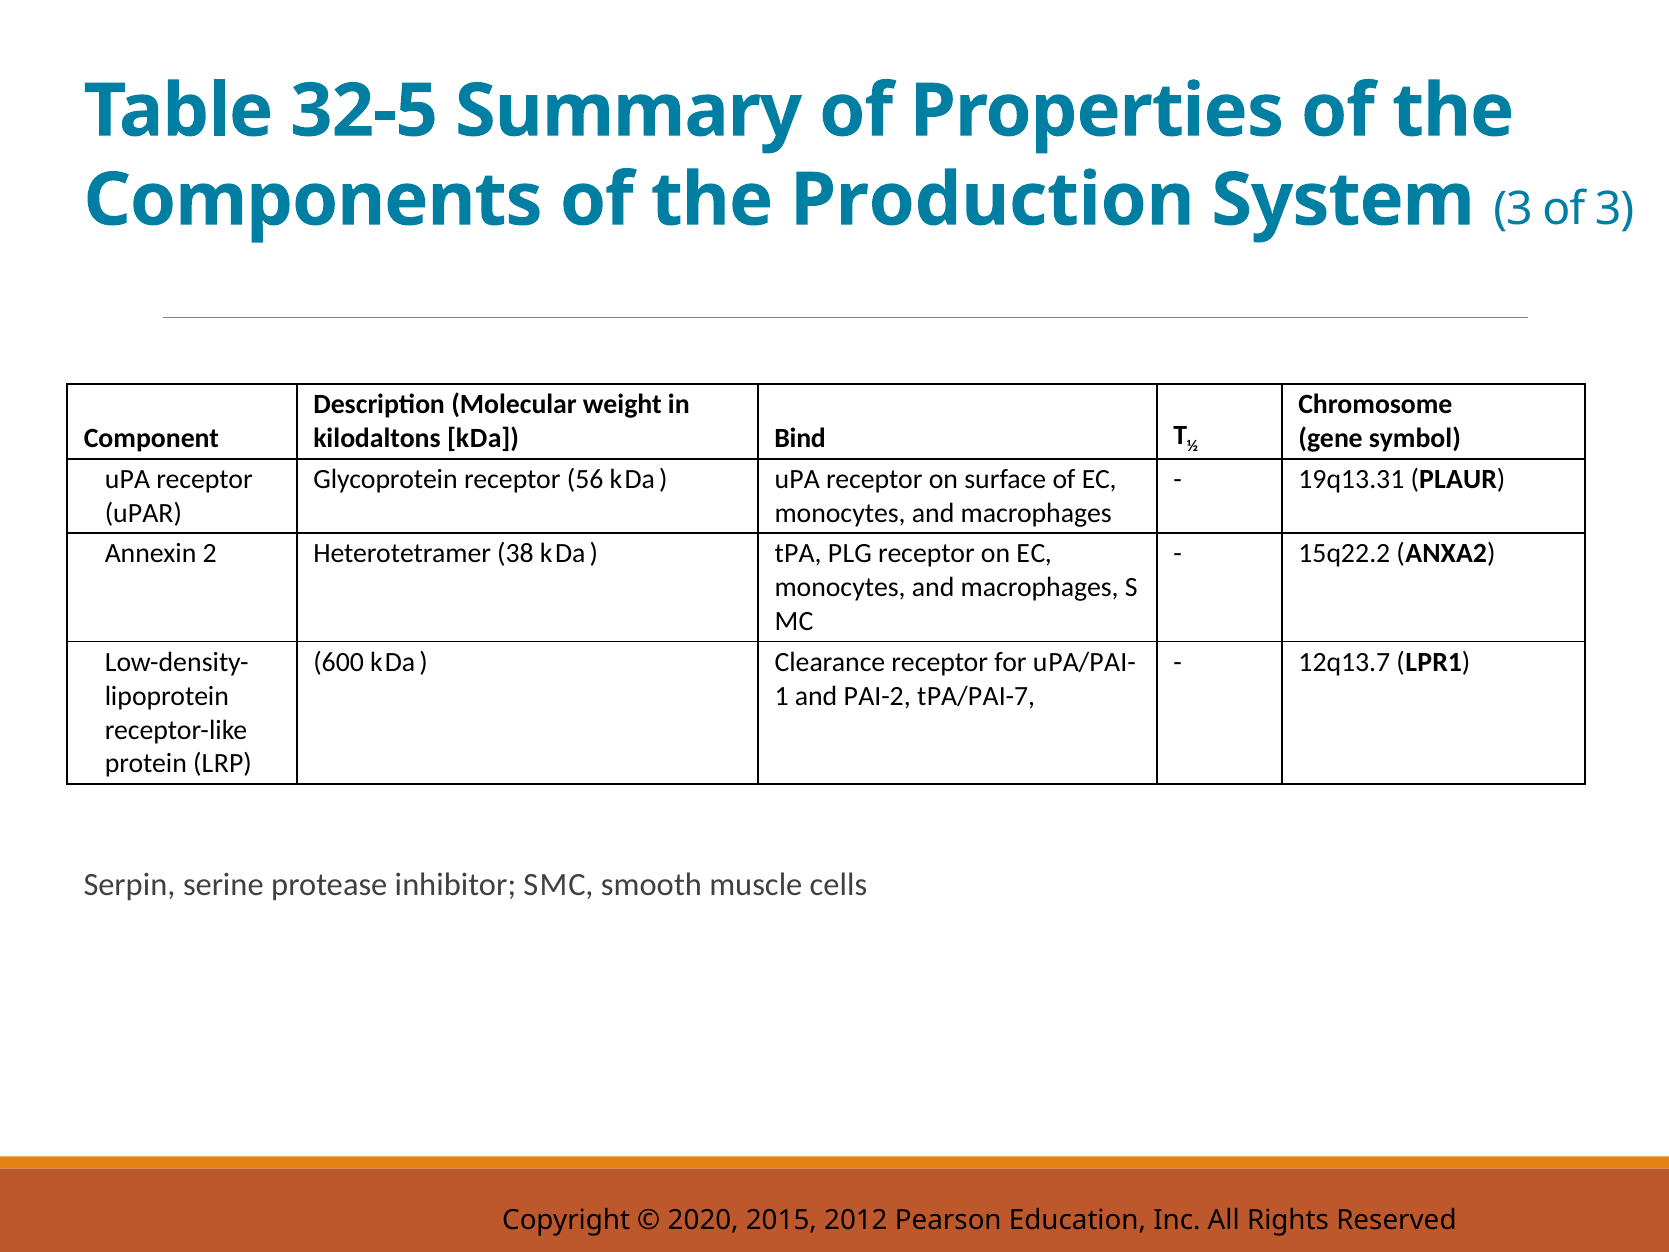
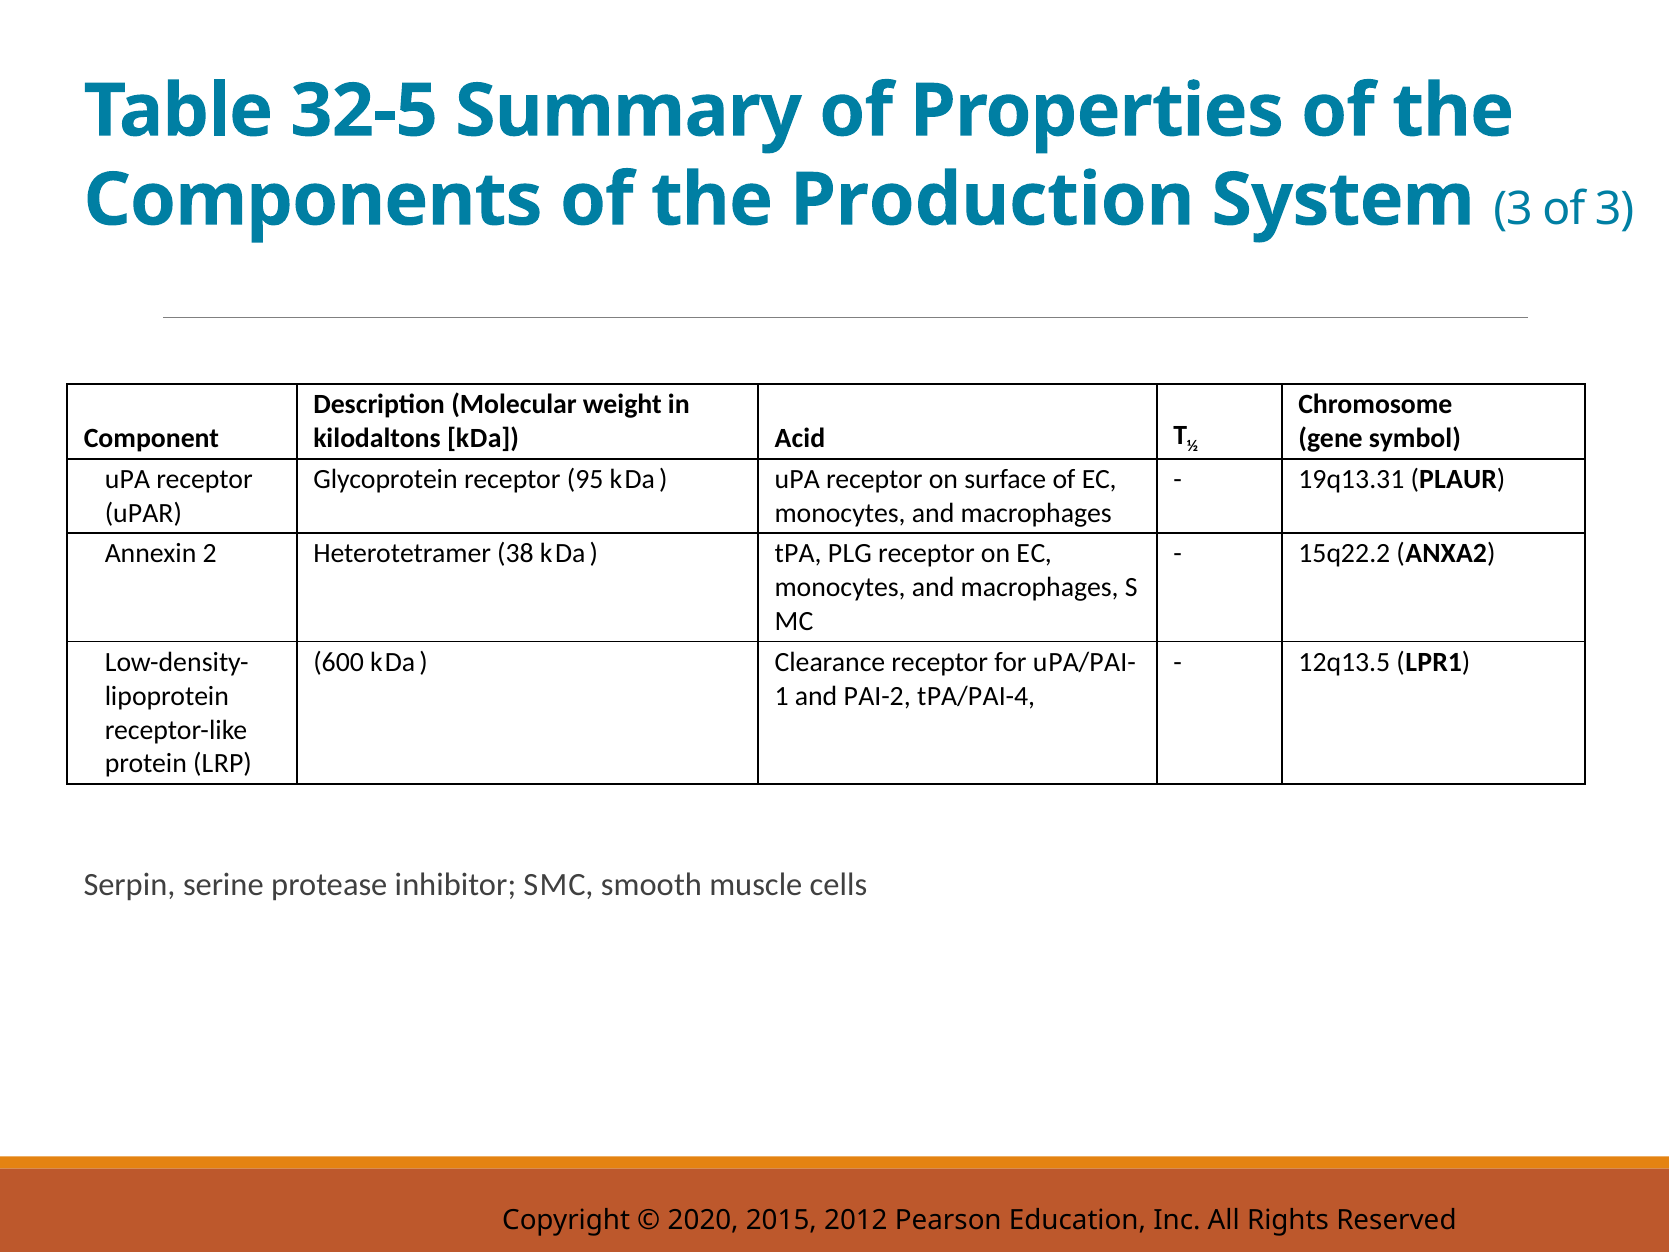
Bind: Bind -> Acid (800, 439)
56: 56 -> 95 (585, 479)
12q13.7: 12q13.7 -> 12q13.5 (1344, 662)
I-7: I-7 -> I-4 (1017, 696)
